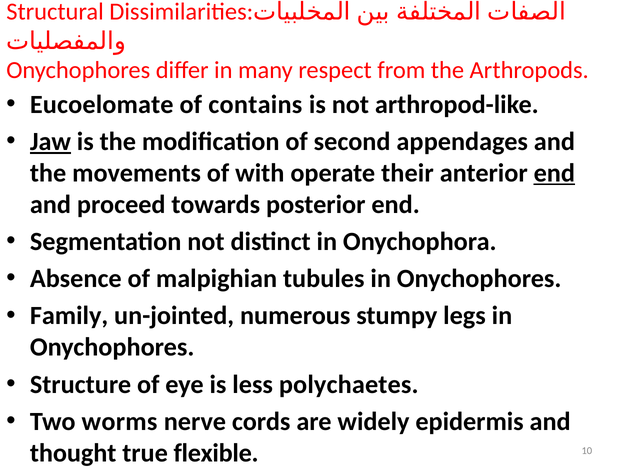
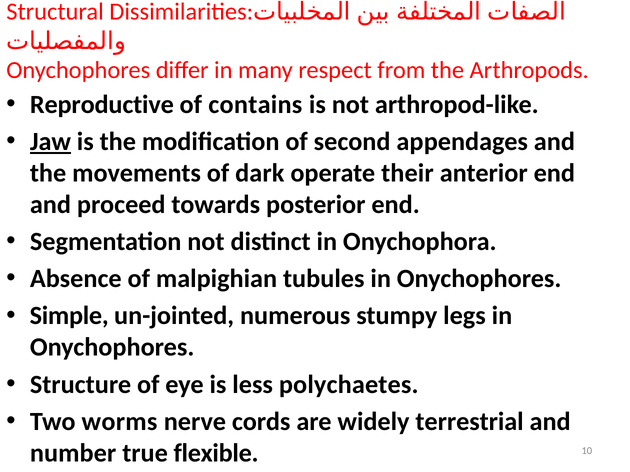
Eucoelomate: Eucoelomate -> Reproductive (102, 105)
with: with -> dark (260, 173)
end underline: present -> none (554, 173)
Family: Family -> Simple (69, 316)
epidermis: epidermis -> terrestrial (470, 422)
thought: thought -> number (73, 453)
